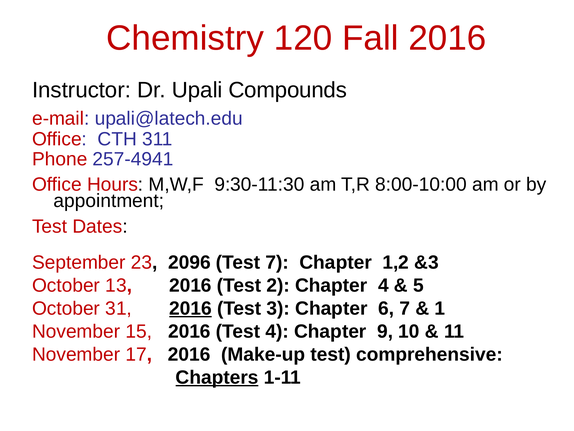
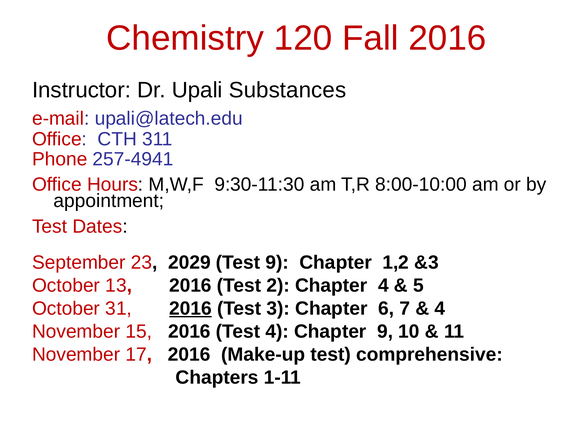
Compounds: Compounds -> Substances (287, 90)
2096: 2096 -> 2029 (189, 262)
Test 7: 7 -> 9 (277, 262)
1: 1 -> 4 (440, 308)
Chapters underline: present -> none (217, 377)
